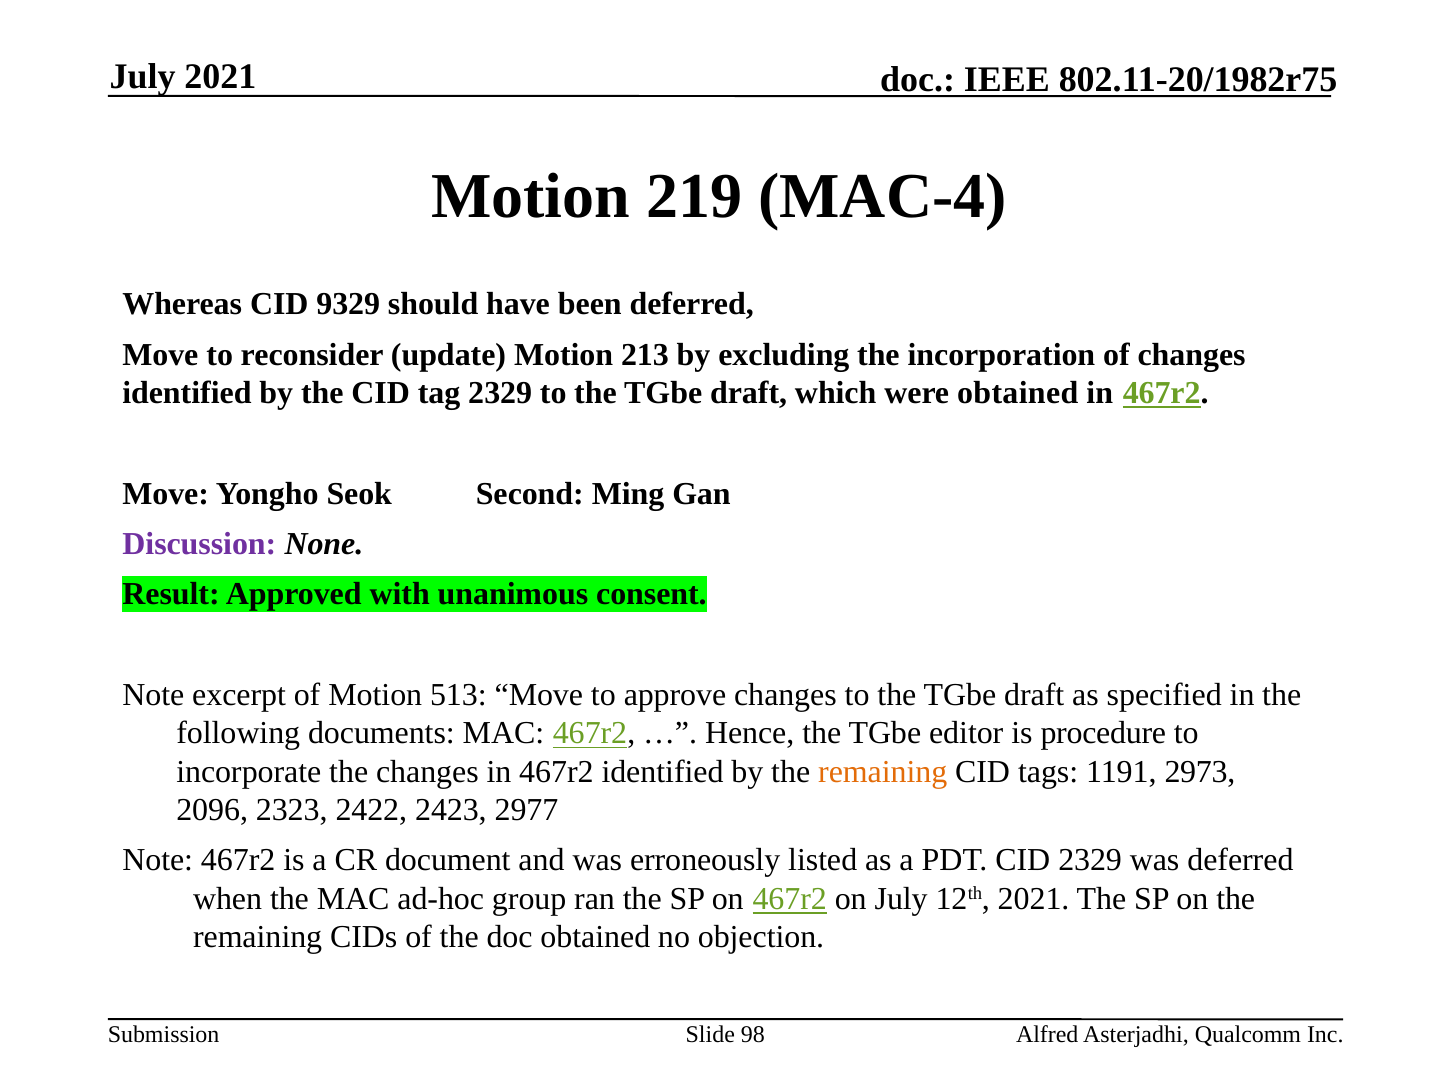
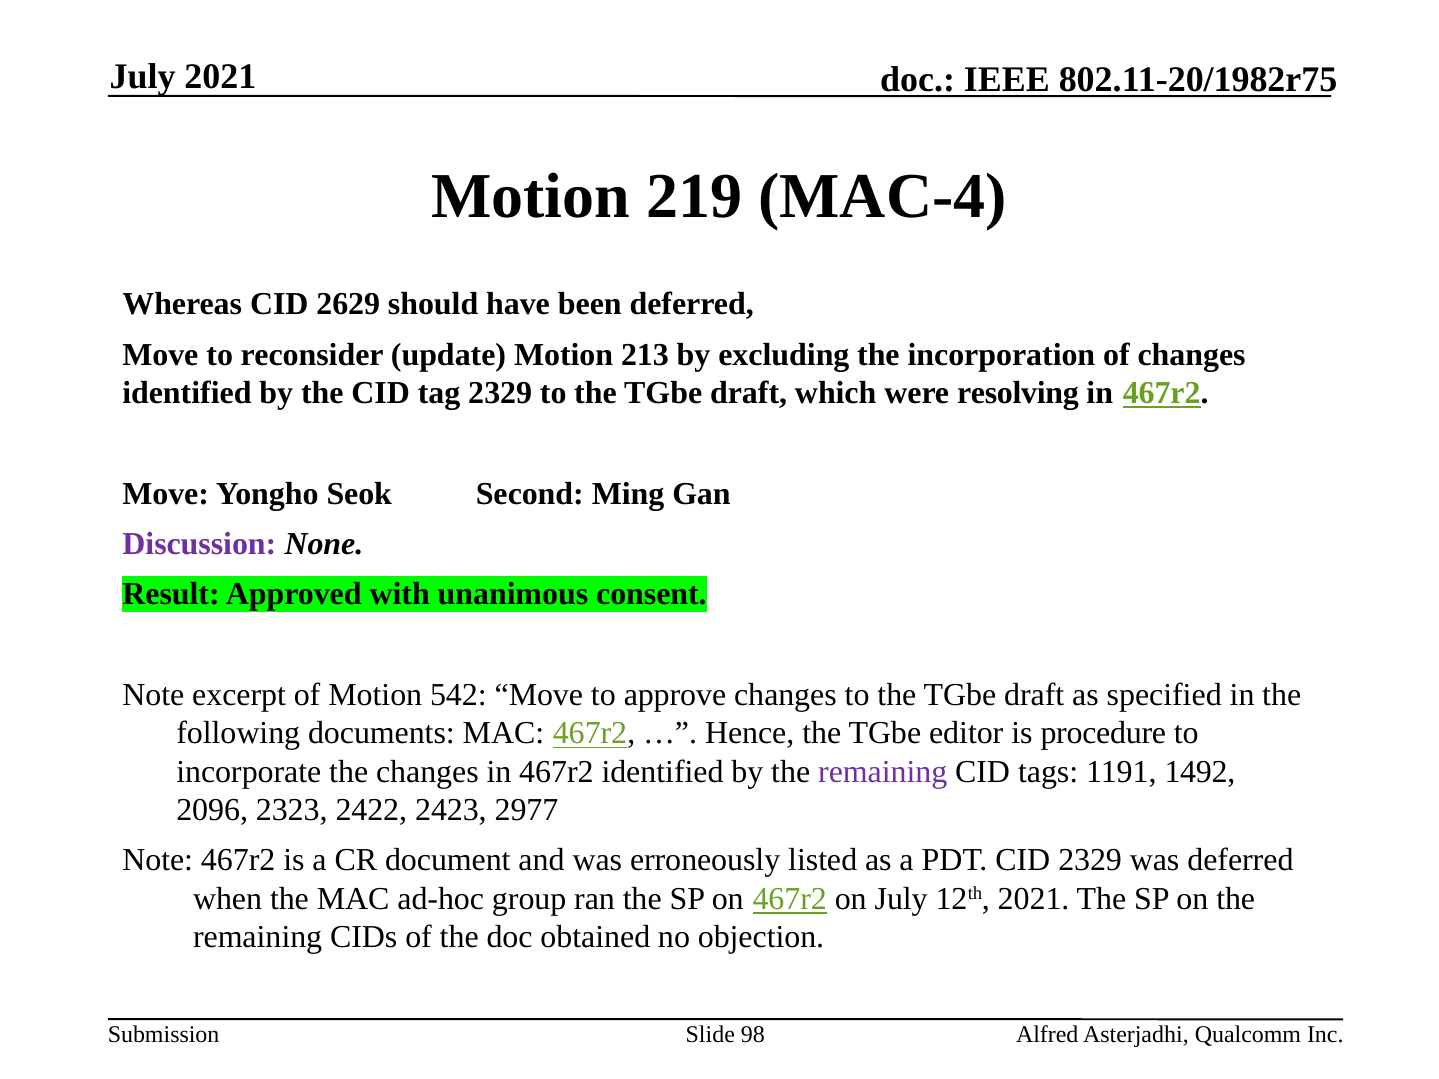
9329: 9329 -> 2629 (348, 304)
were obtained: obtained -> resolving (1018, 393)
513: 513 -> 542 (458, 695)
remaining colour: orange -> purple (883, 772)
2973: 2973 -> 1492 (1200, 772)
